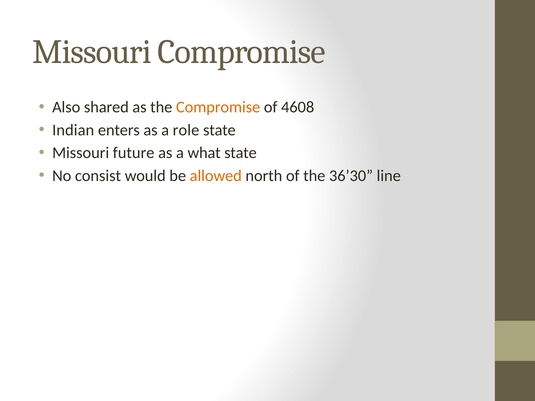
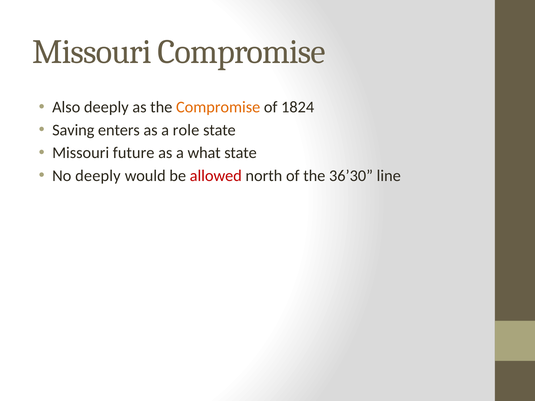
Also shared: shared -> deeply (106, 107)
4608: 4608 -> 1824 (298, 107)
Indian: Indian -> Saving (73, 130)
No consist: consist -> deeply (98, 176)
allowed colour: orange -> red (216, 176)
